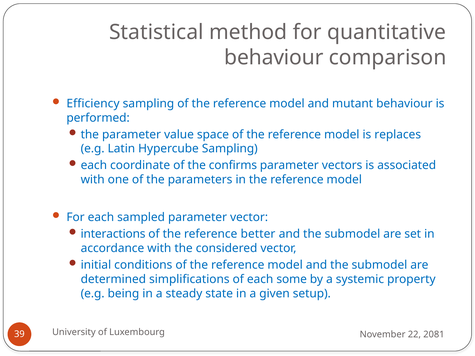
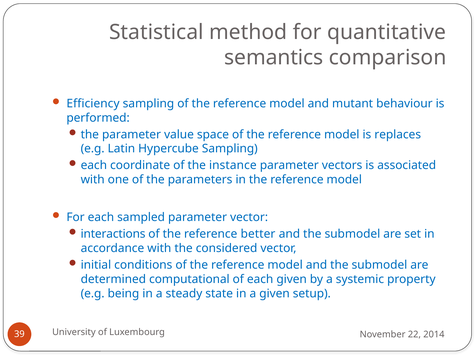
behaviour: behaviour -> semantics (274, 58)
confirms: confirms -> instance (233, 165)
simplifications: simplifications -> computational (189, 279)
each some: some -> given (292, 279)
2081: 2081 -> 2014 (434, 335)
